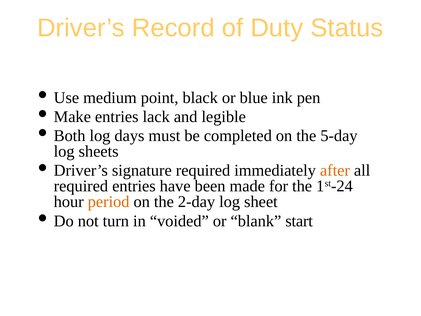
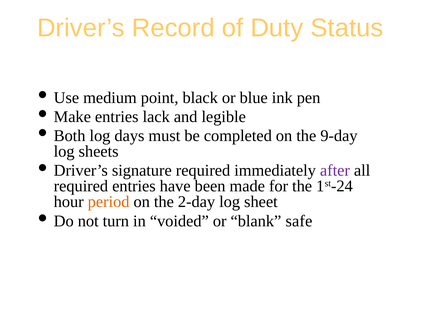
5-day: 5-day -> 9-day (339, 136)
after colour: orange -> purple (335, 170)
start: start -> safe (299, 221)
